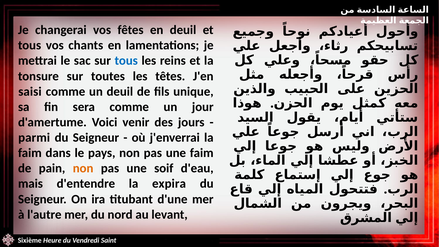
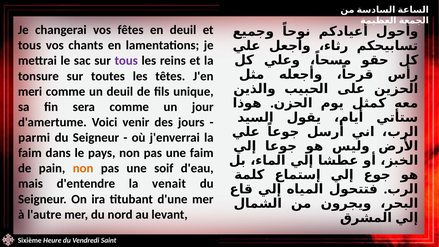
tous colour: blue -> purple (126, 61)
saisi: saisi -> meri (30, 91)
expira: expira -> venait (169, 184)
